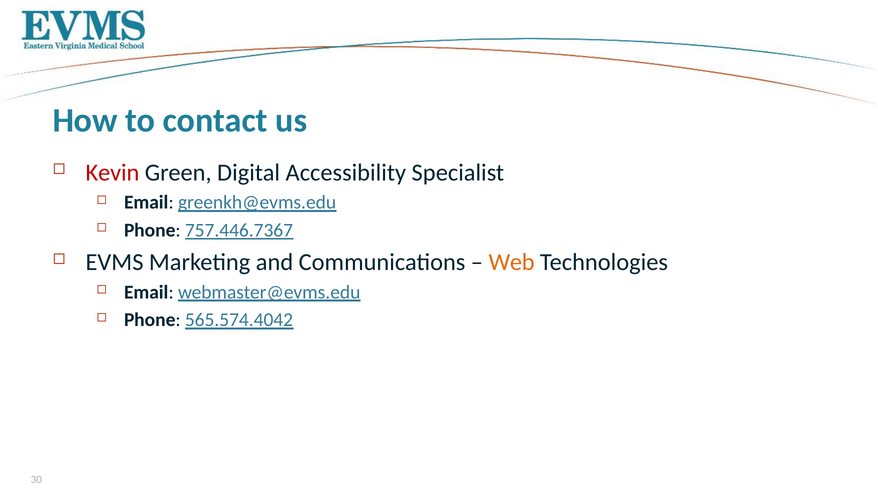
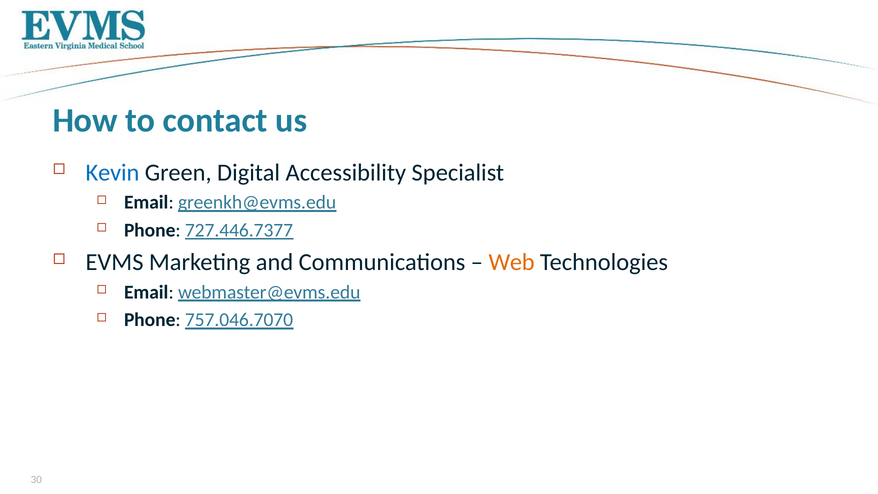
Kevin colour: red -> blue (112, 173)
757.446.7367: 757.446.7367 -> 727.446.7377 (239, 230)
565.574.4042: 565.574.4042 -> 757.046.7070 (239, 320)
